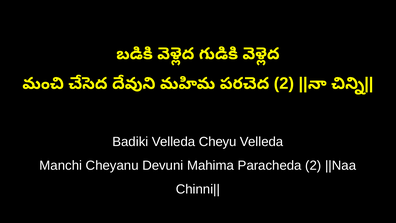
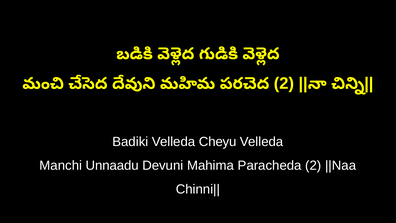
Cheyanu: Cheyanu -> Unnaadu (112, 165)
